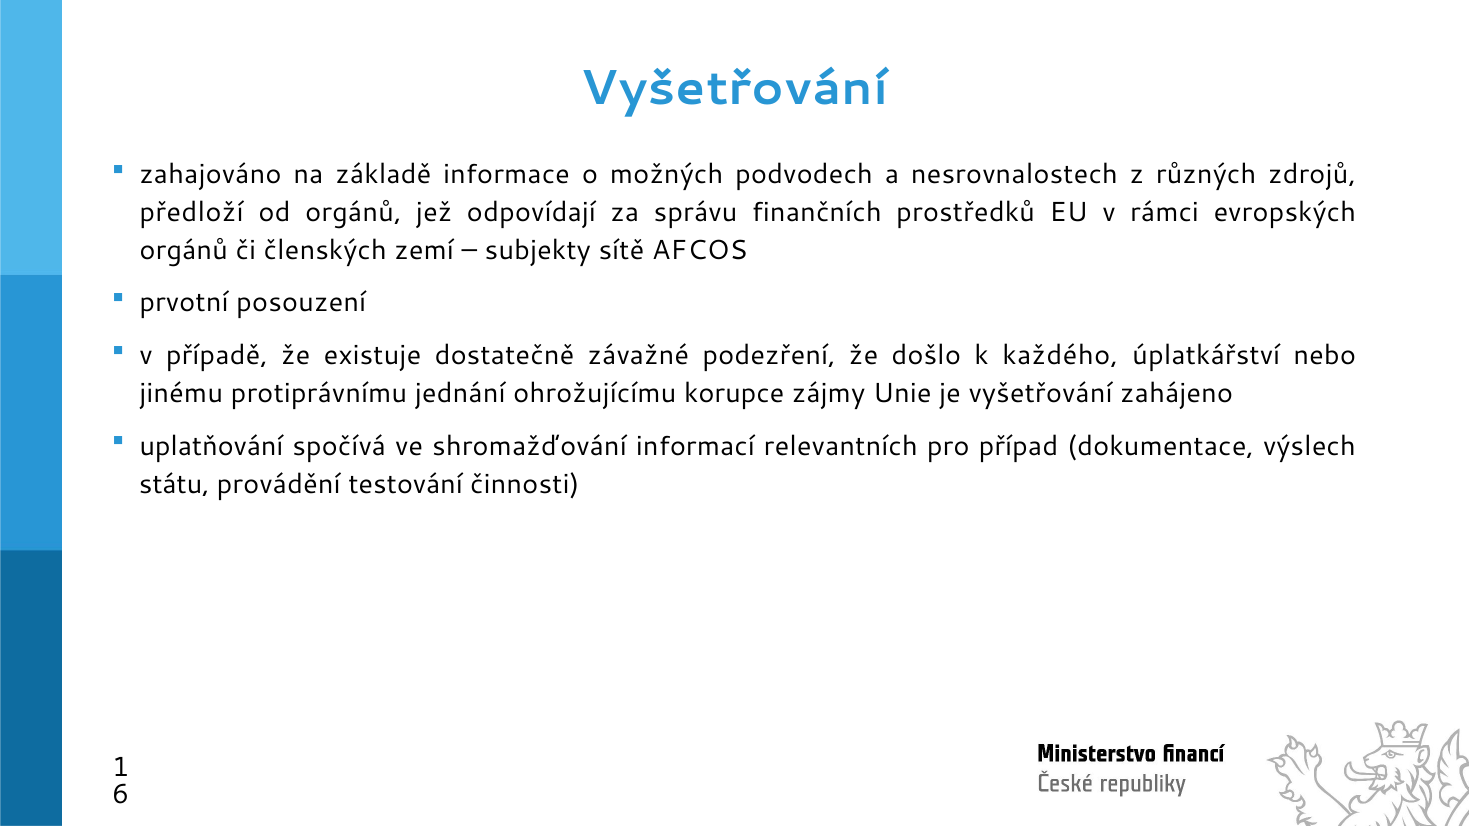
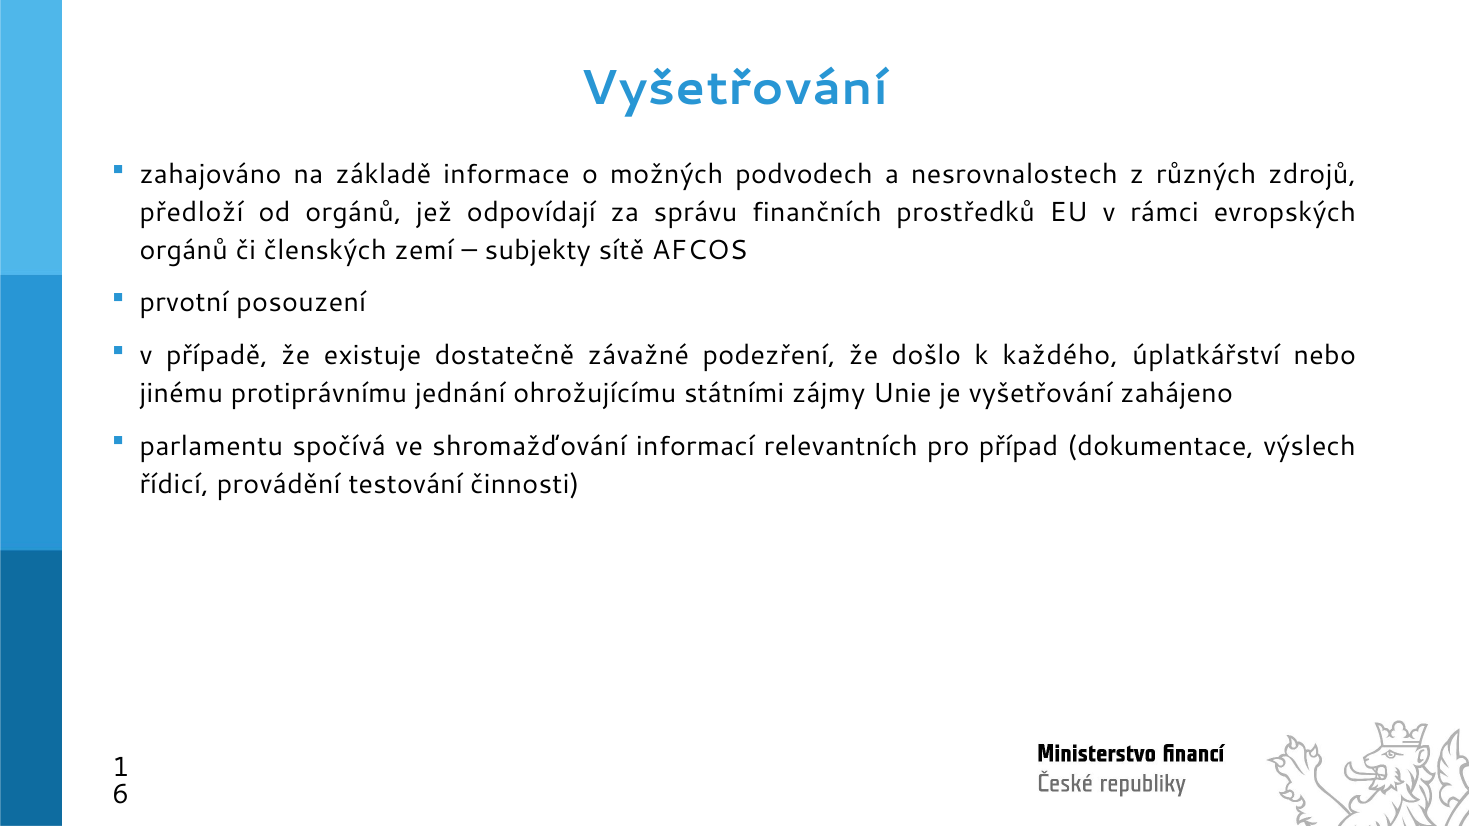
korupce: korupce -> státními (734, 394)
uplatňování: uplatňování -> parlamentu (211, 447)
státu: státu -> řídicí (174, 484)
